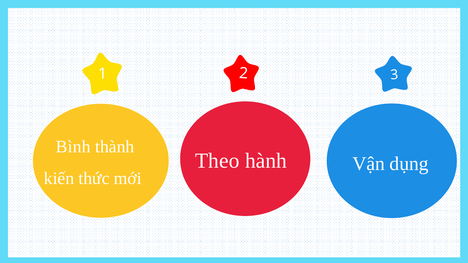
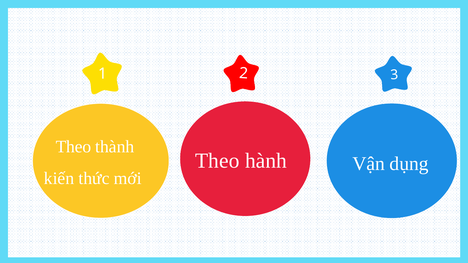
Bình: Bình -> Theo (73, 147)
